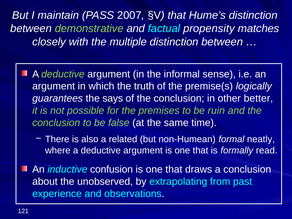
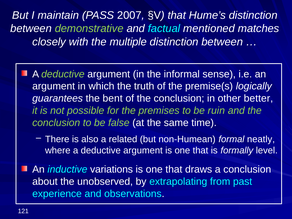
propensity: propensity -> mentioned (209, 28)
says: says -> bent (113, 98)
read: read -> level (267, 150)
confusion: confusion -> variations (112, 169)
